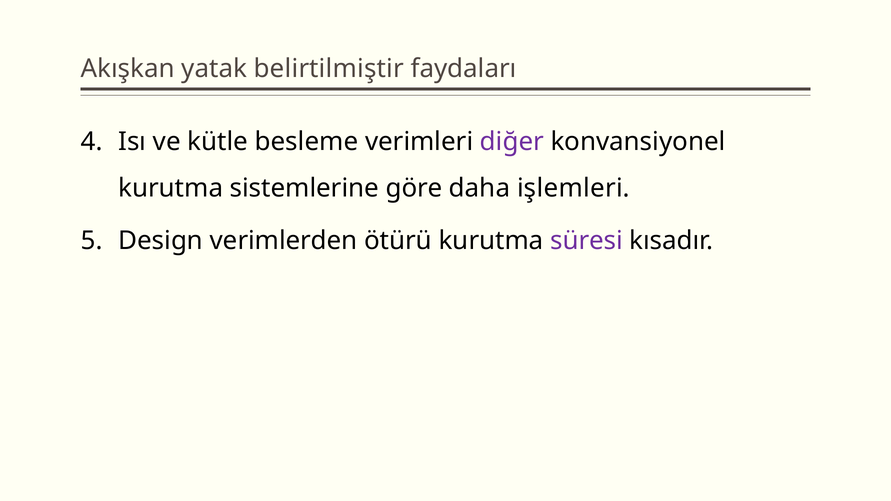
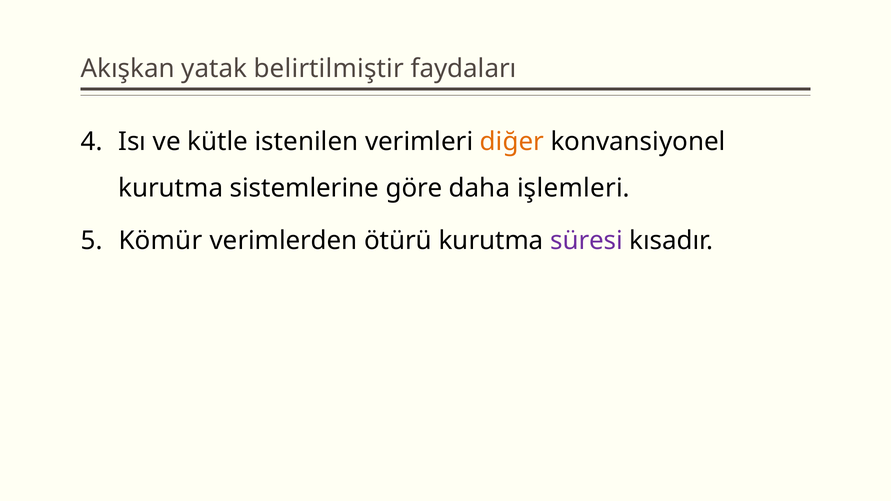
besleme: besleme -> istenilen (307, 142)
diğer colour: purple -> orange (512, 142)
Design: Design -> Kömür (161, 241)
